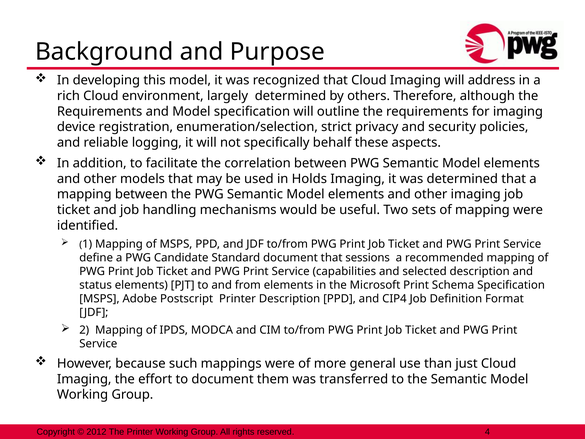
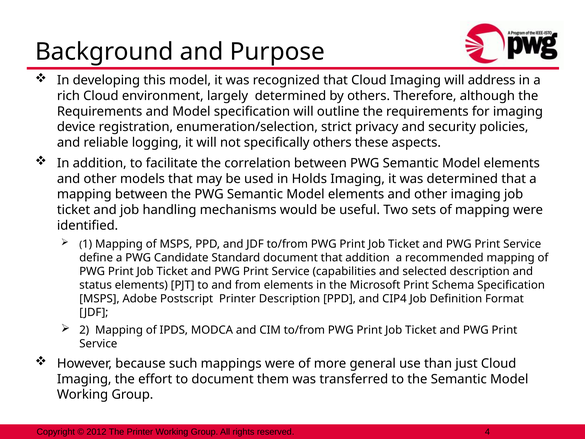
specifically behalf: behalf -> others (332, 143)
that sessions: sessions -> addition (368, 258)
